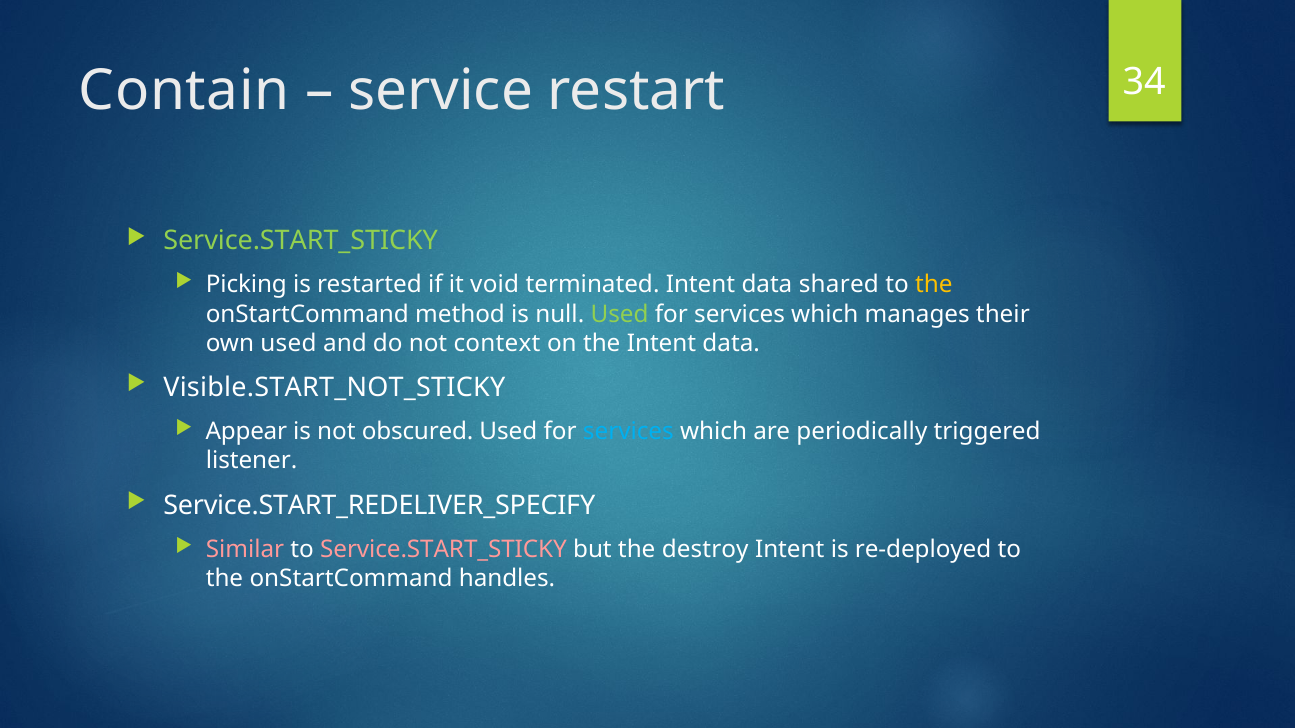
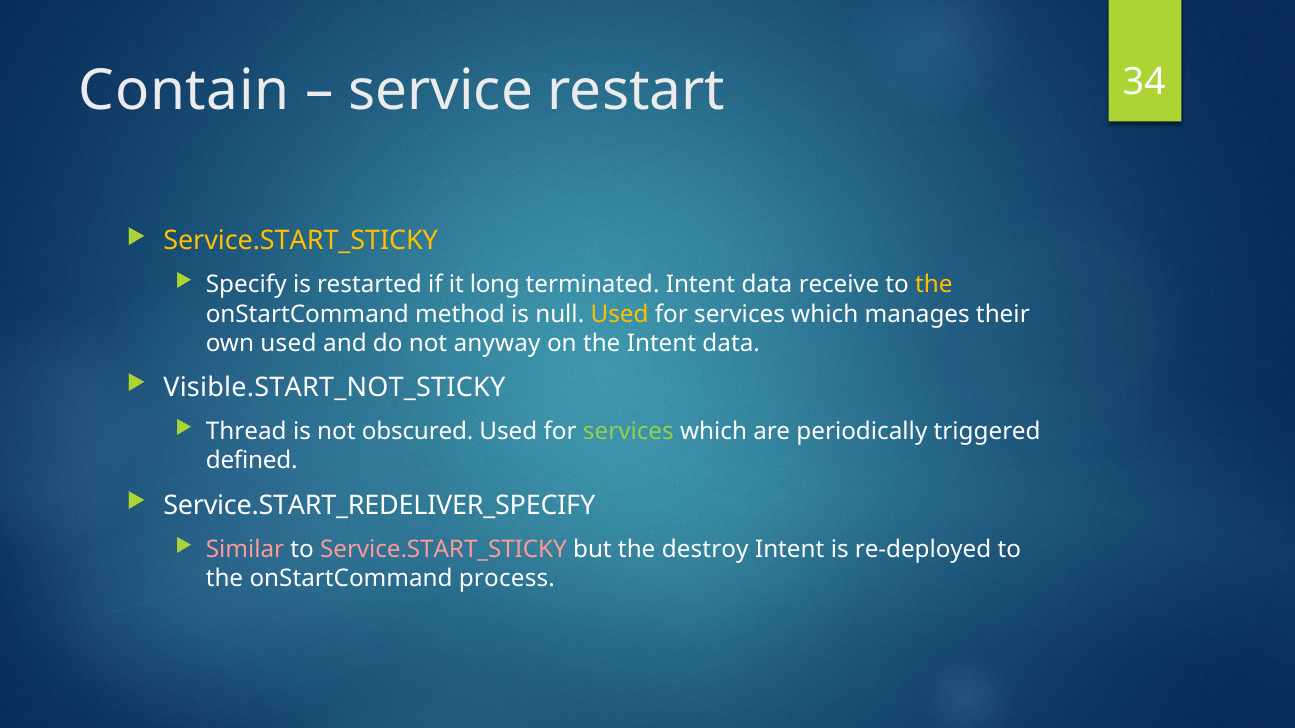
Service.START_STICKY colour: light green -> yellow (301, 241)
Picking: Picking -> Specify (246, 285)
void: void -> long (495, 285)
shared: shared -> receive (839, 285)
Used colour: light green -> yellow (620, 314)
context: context -> anyway (497, 343)
Appear: Appear -> Thread (246, 432)
services colour: light blue -> light green (628, 432)
listener: listener -> defined (252, 461)
handles: handles -> process (507, 579)
